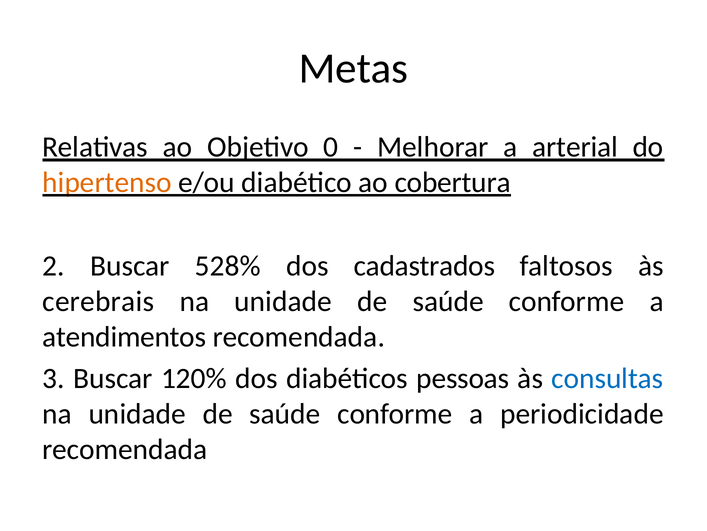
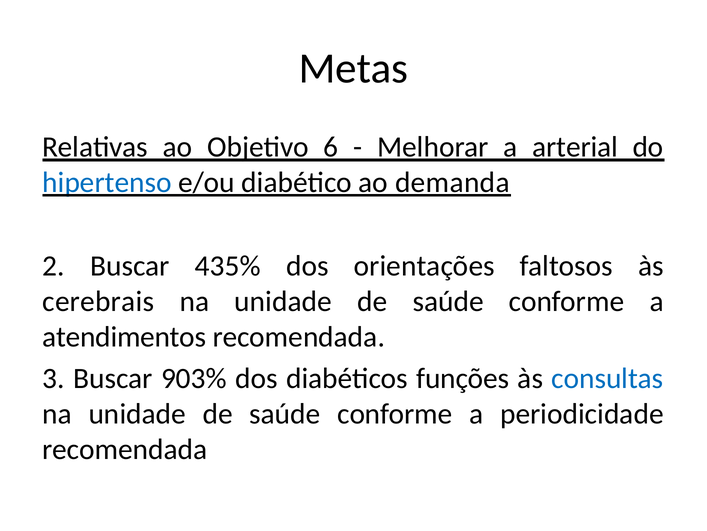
0: 0 -> 6 (331, 147)
hipertenso colour: orange -> blue (107, 182)
cobertura: cobertura -> demanda (452, 182)
528%: 528% -> 435% (228, 266)
cadastrados: cadastrados -> orientações (424, 266)
120%: 120% -> 903% (194, 378)
pessoas: pessoas -> funções (463, 378)
